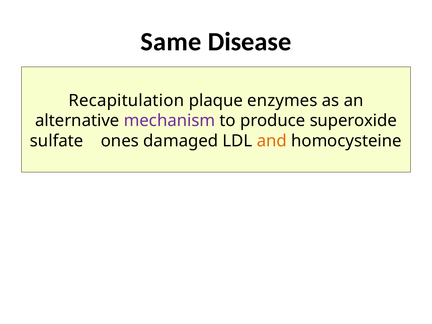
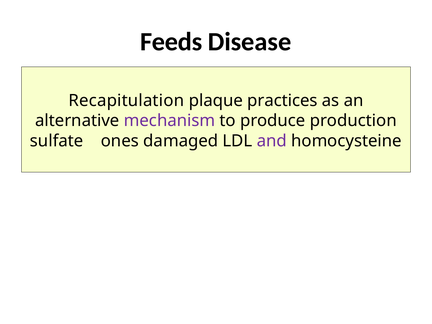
Same: Same -> Feeds (171, 42)
enzymes: enzymes -> practices (283, 101)
superoxide: superoxide -> production (353, 121)
and colour: orange -> purple (272, 141)
